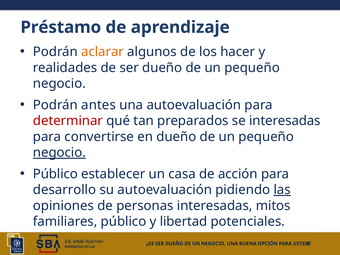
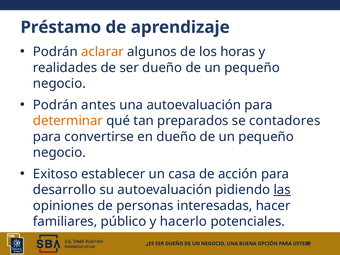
hacer: hacer -> horas (238, 52)
determinar colour: red -> orange (68, 121)
se interesadas: interesadas -> contadores (285, 121)
negocio underline: present -> none (59, 153)
Público: Público -> Exitoso (55, 174)
mitos: mitos -> hacer (273, 206)
libertad: libertad -> hacerlo (183, 222)
